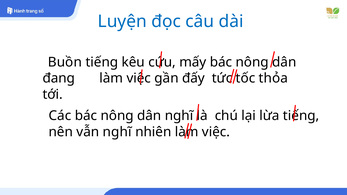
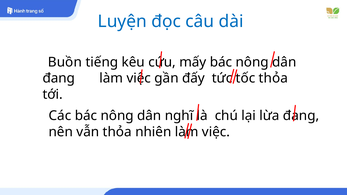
lừa tiếng: tiếng -> đang (301, 116)
vẫn nghĩ: nghĩ -> thỏa (117, 132)
